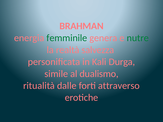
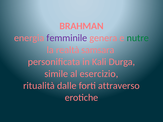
femminile colour: green -> purple (67, 38)
salvezza: salvezza -> samsara (98, 50)
dualismo: dualismo -> esercizio (99, 74)
